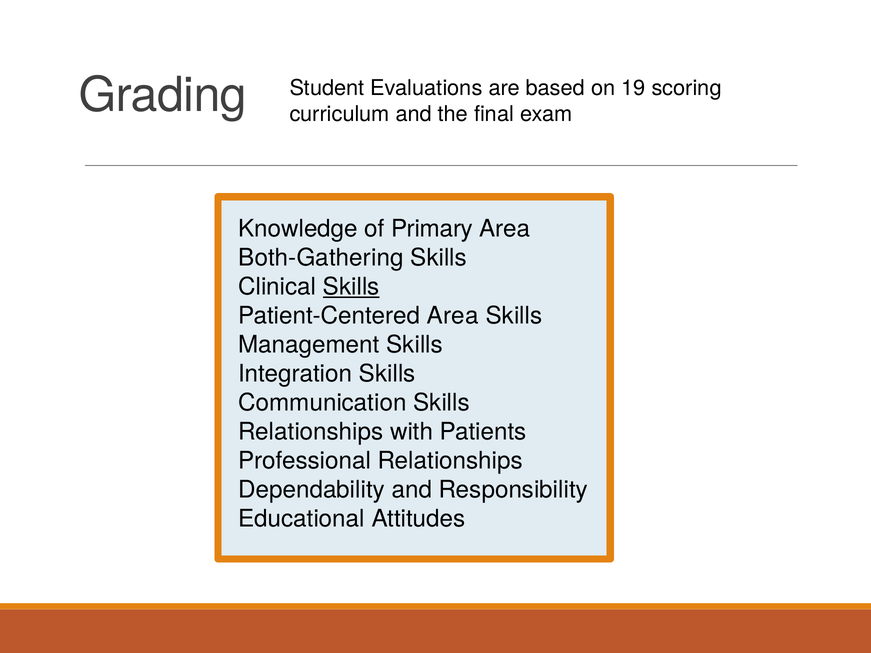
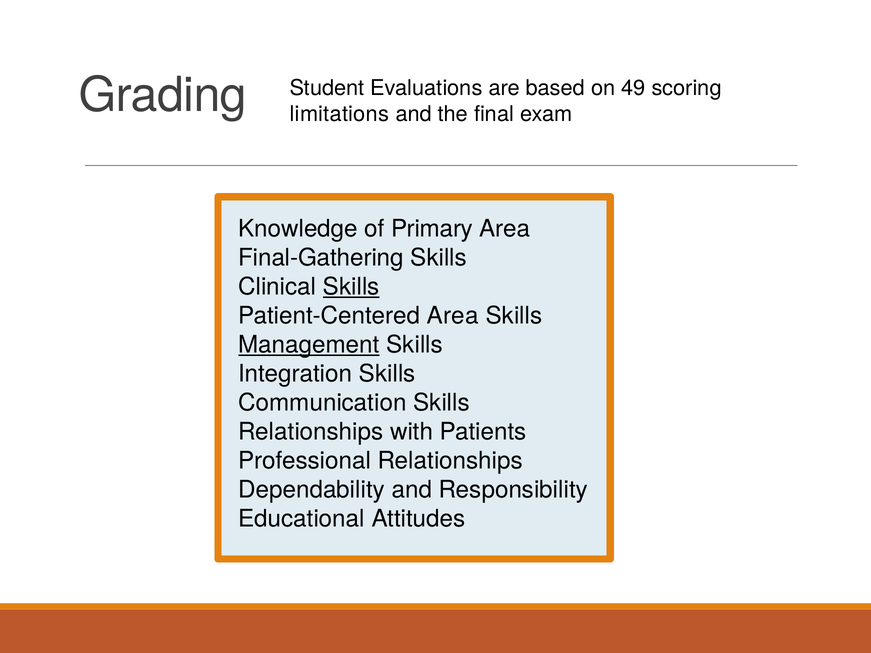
19: 19 -> 49 (633, 88)
curriculum: curriculum -> limitations (339, 114)
Both-Gathering: Both-Gathering -> Final-Gathering (321, 258)
Management underline: none -> present (309, 345)
